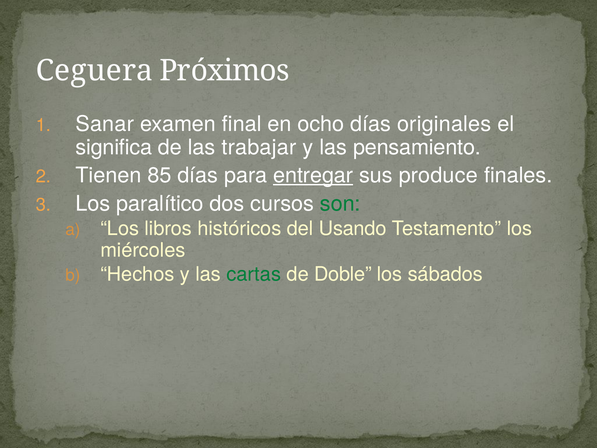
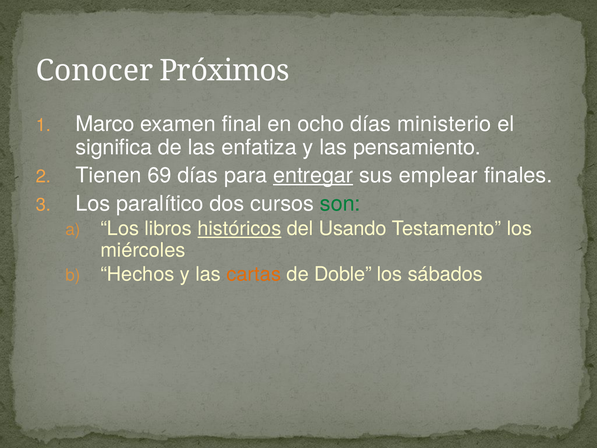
Ceguera: Ceguera -> Conocer (94, 71)
Sanar: Sanar -> Marco (105, 124)
originales: originales -> ministerio (444, 124)
trabajar: trabajar -> enfatiza (259, 147)
85: 85 -> 69 (159, 175)
produce: produce -> emplear (438, 175)
históricos underline: none -> present (239, 229)
cartas colour: green -> orange (254, 274)
